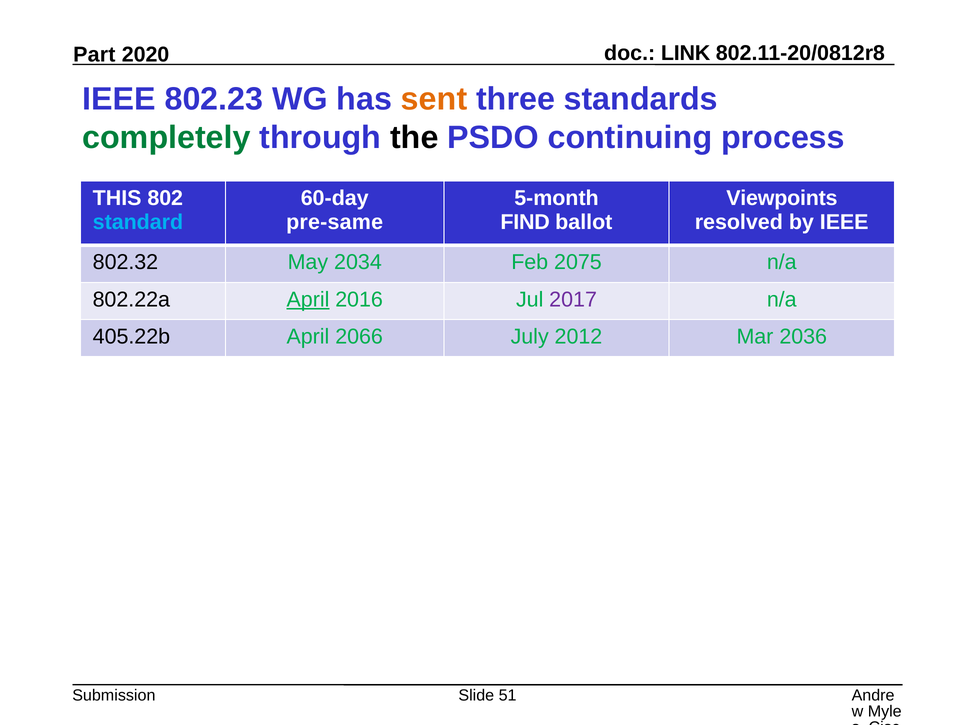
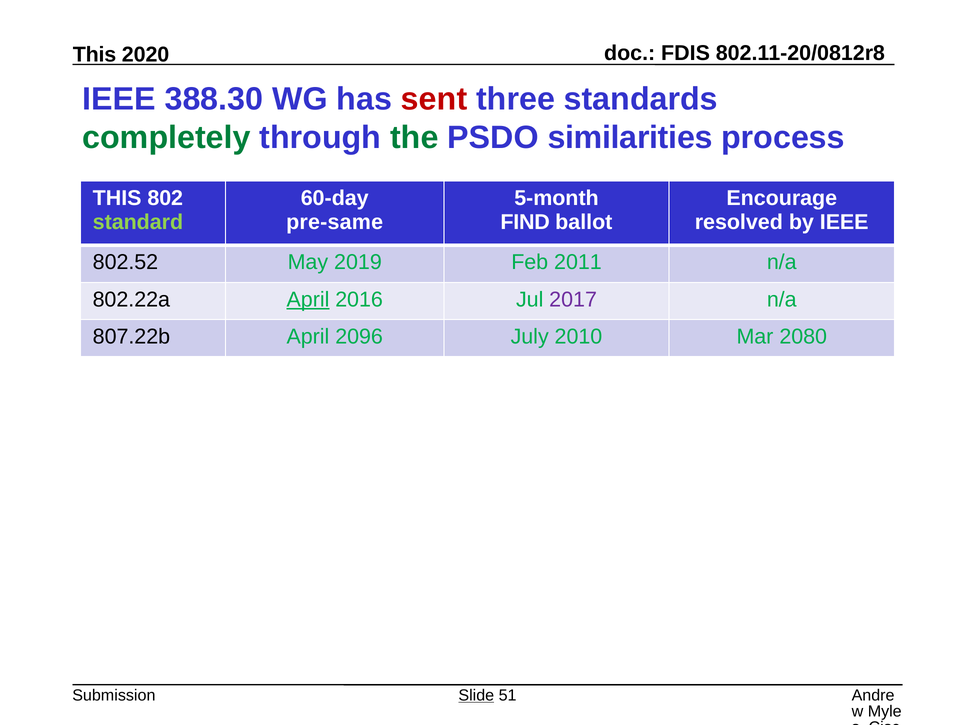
LINK: LINK -> FDIS (686, 53)
Part: Part -> This (95, 55)
802.23: 802.23 -> 388.30 (214, 99)
sent colour: orange -> red (434, 99)
the colour: black -> green (414, 138)
continuing: continuing -> similarities (630, 138)
Viewpoints: Viewpoints -> Encourage (782, 198)
standard colour: light blue -> light green (138, 222)
802.32: 802.32 -> 802.52 (125, 262)
2034: 2034 -> 2019 (358, 262)
2075: 2075 -> 2011 (578, 262)
405.22b: 405.22b -> 807.22b (131, 337)
2066: 2066 -> 2096 (359, 337)
2012: 2012 -> 2010 (578, 337)
2036: 2036 -> 2080 (803, 337)
Slide underline: none -> present (476, 696)
